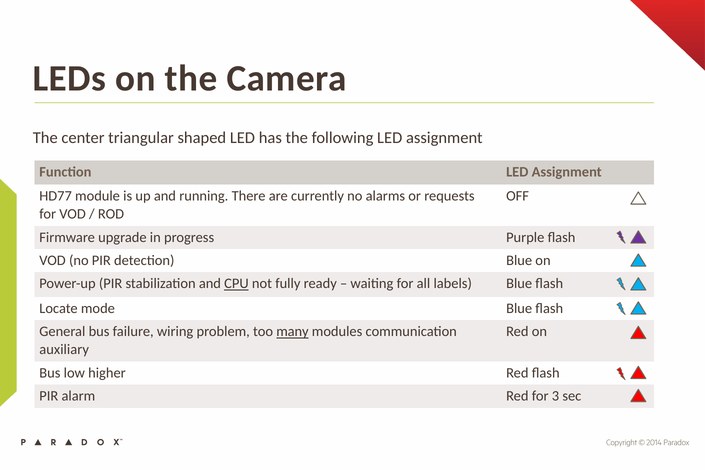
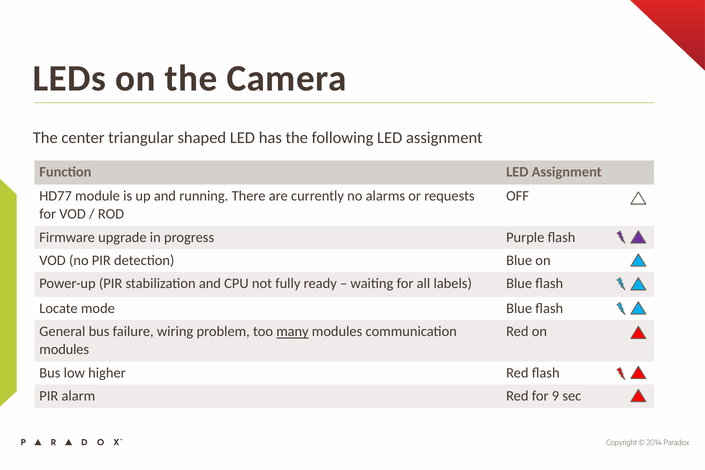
CPU underline: present -> none (236, 283)
auxiliary: auxiliary -> modules (64, 349)
3: 3 -> 9 (555, 396)
